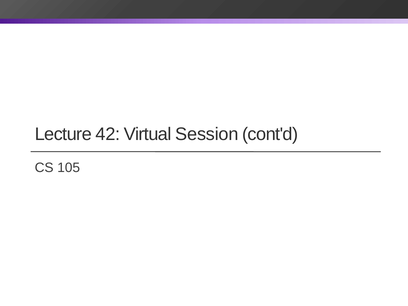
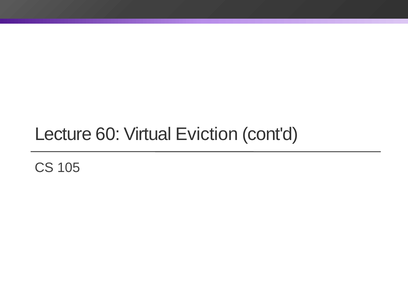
42: 42 -> 60 (108, 134)
Session: Session -> Eviction (207, 134)
